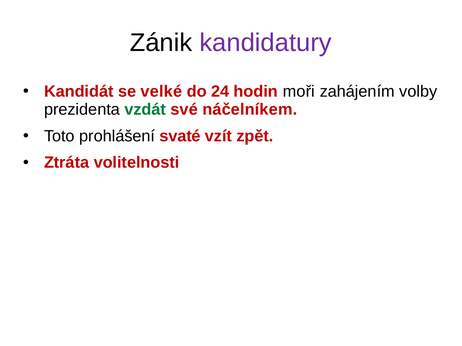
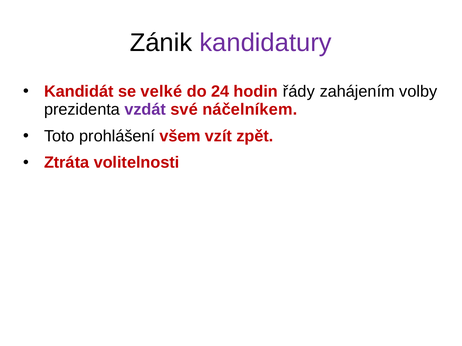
moři: moři -> řády (299, 92)
vzdát colour: green -> purple (145, 110)
svaté: svaté -> všem (180, 136)
